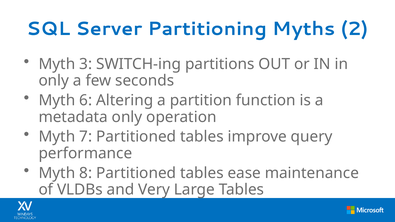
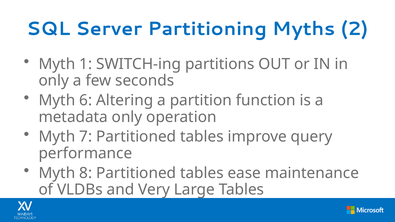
3: 3 -> 1 (86, 64)
